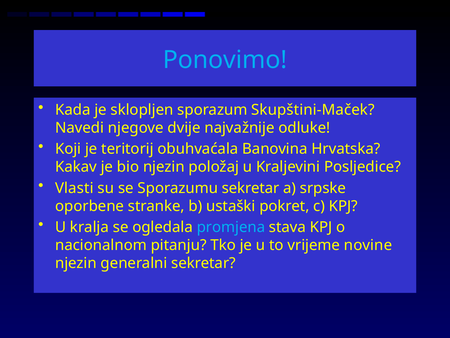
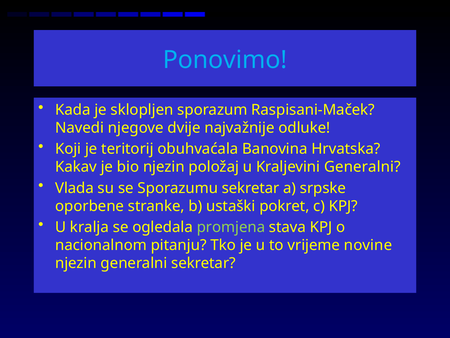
Skupštini-Maček: Skupštini-Maček -> Raspisani-Maček (313, 110)
Kraljevini Posljedice: Posljedice -> Generalni (362, 167)
Vlasti: Vlasti -> Vlada (74, 188)
promjena colour: light blue -> light green (231, 227)
